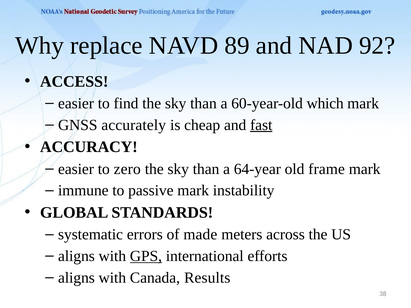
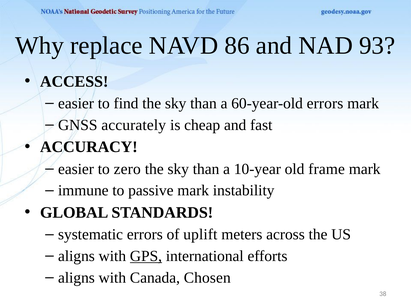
89: 89 -> 86 (237, 46)
92: 92 -> 93 (377, 46)
60-year-old which: which -> errors (325, 103)
fast underline: present -> none (261, 125)
64-year: 64-year -> 10-year (257, 169)
made: made -> uplift (200, 235)
Results: Results -> Chosen (207, 278)
